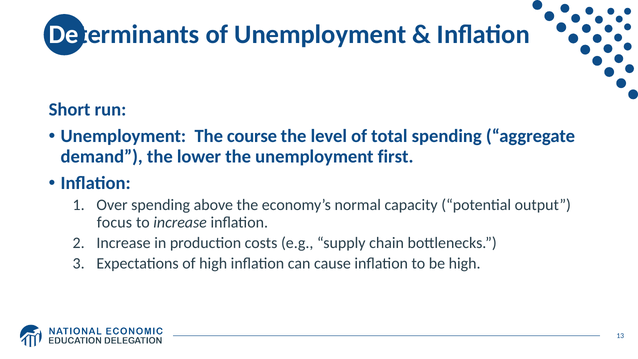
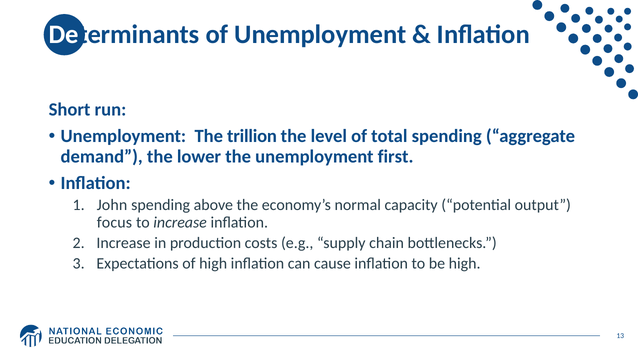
course: course -> trillion (252, 136)
Over: Over -> John (112, 205)
